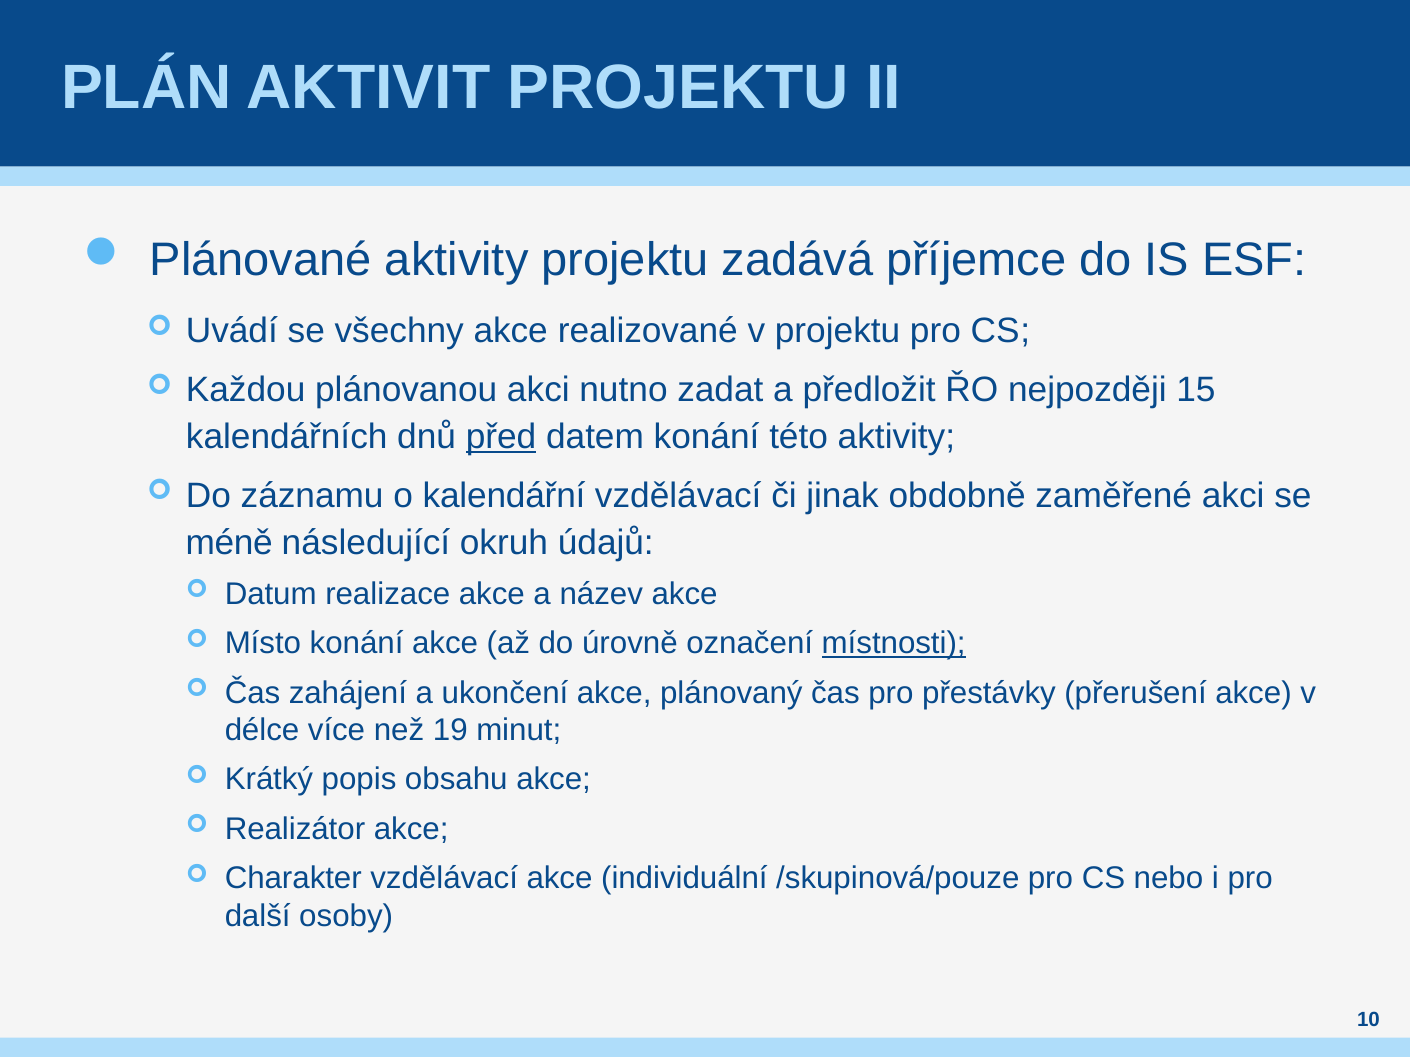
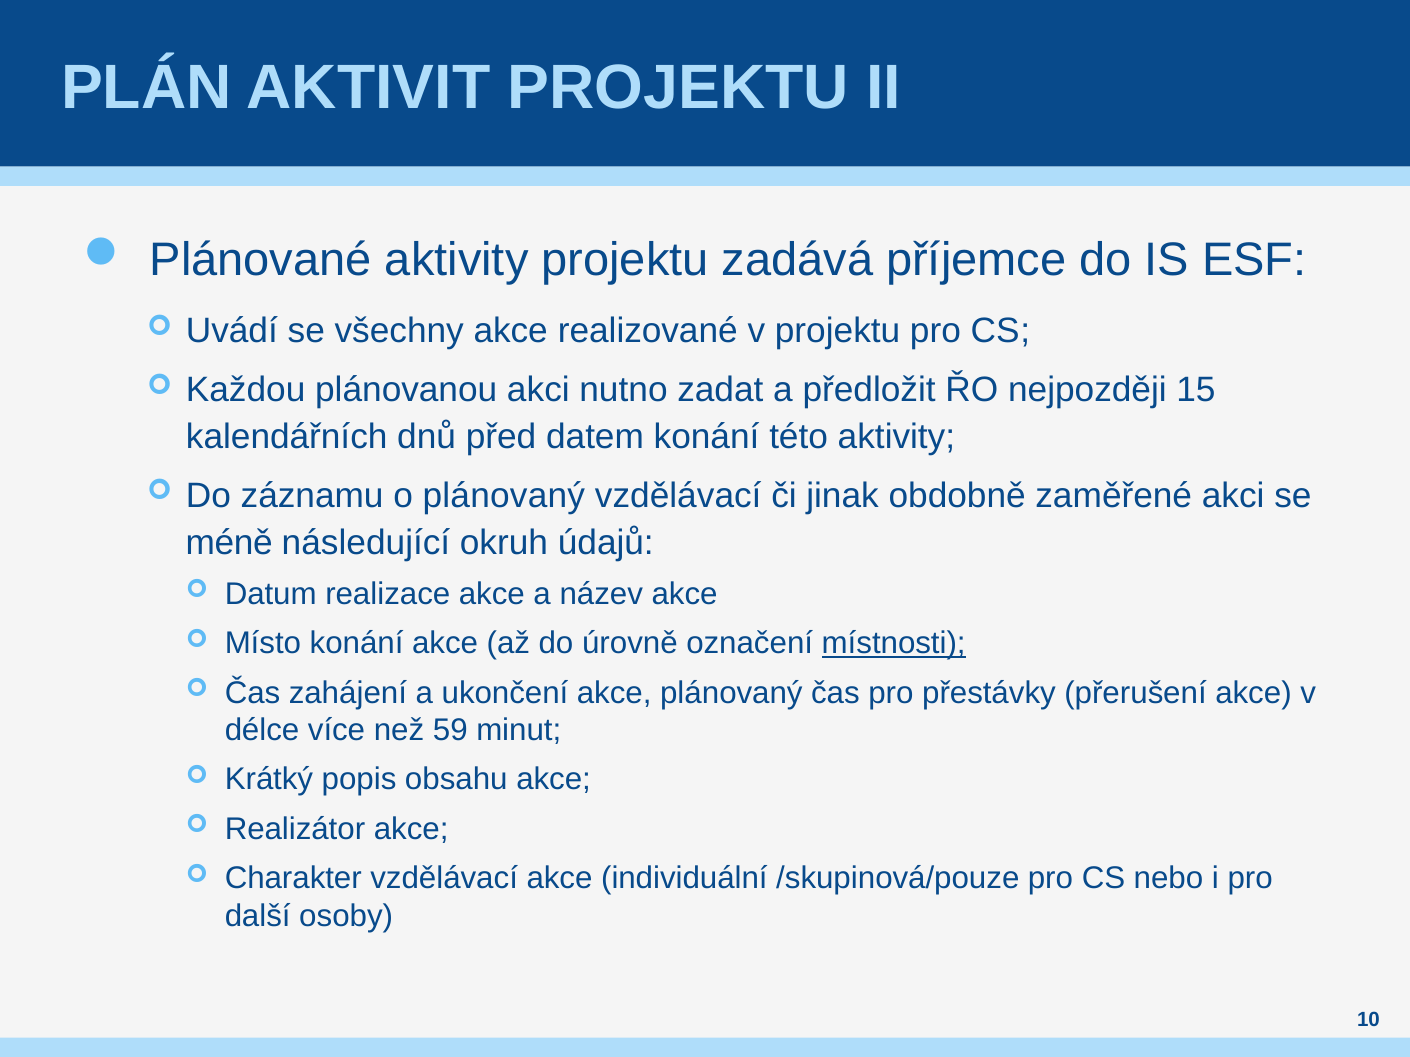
před underline: present -> none (501, 437)
o kalendářní: kalendářní -> plánovaný (504, 496)
19: 19 -> 59 (450, 731)
